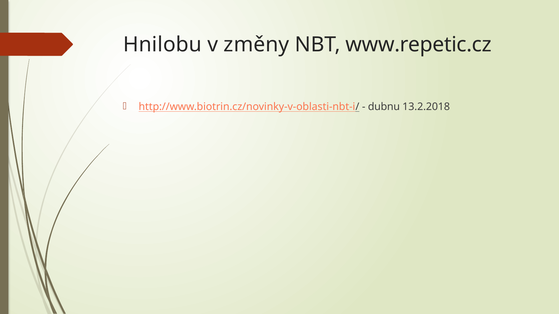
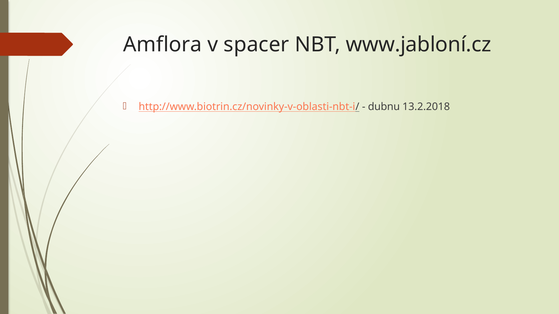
Hnilobu: Hnilobu -> Amflora (163, 45)
změny: změny -> spacer (256, 45)
www.repetic.cz: www.repetic.cz -> www.jabloní.cz (419, 45)
